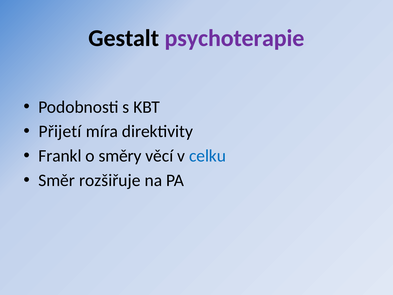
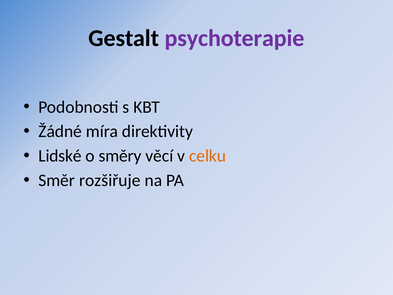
Přijetí: Přijetí -> Žádné (60, 131)
Frankl: Frankl -> Lidské (60, 156)
celku colour: blue -> orange (208, 156)
